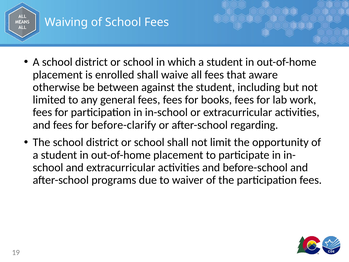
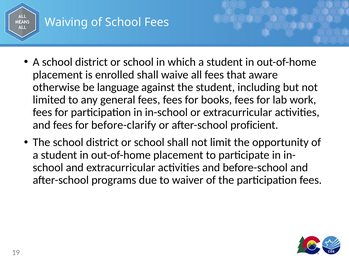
between: between -> language (118, 87)
regarding: regarding -> proficient (254, 125)
